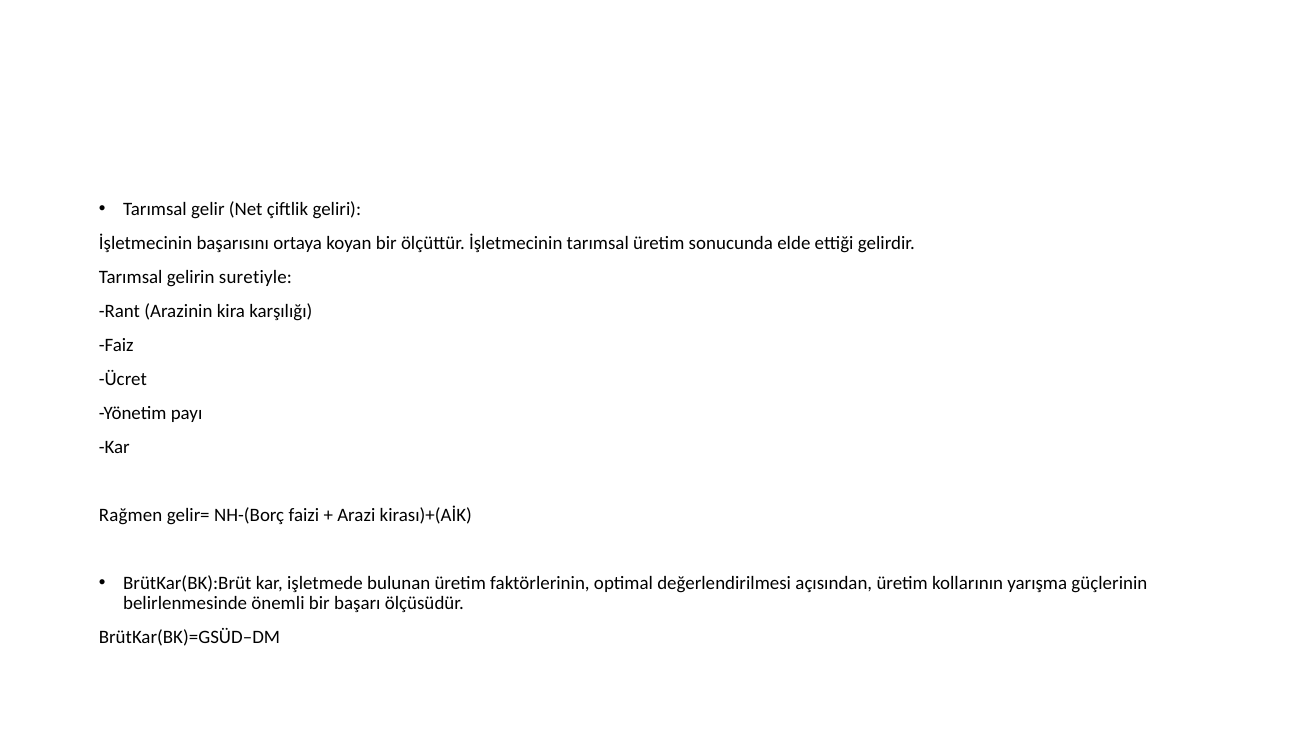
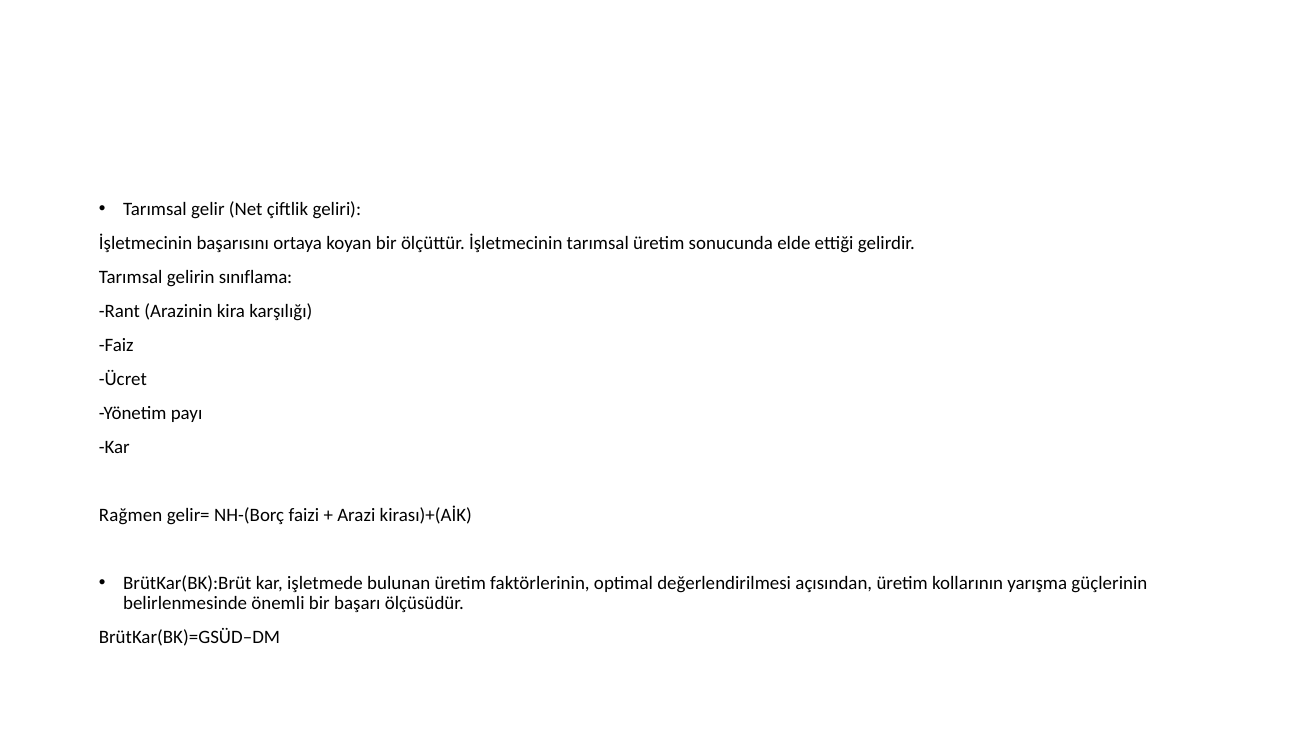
suretiyle: suretiyle -> sınıflama (256, 277)
